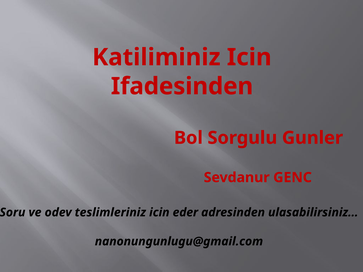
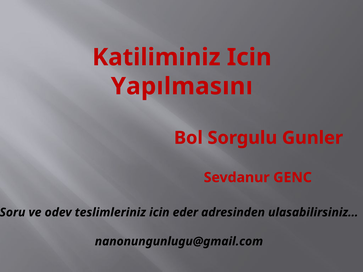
Ifadesinden: Ifadesinden -> Yapılmasını (182, 86)
